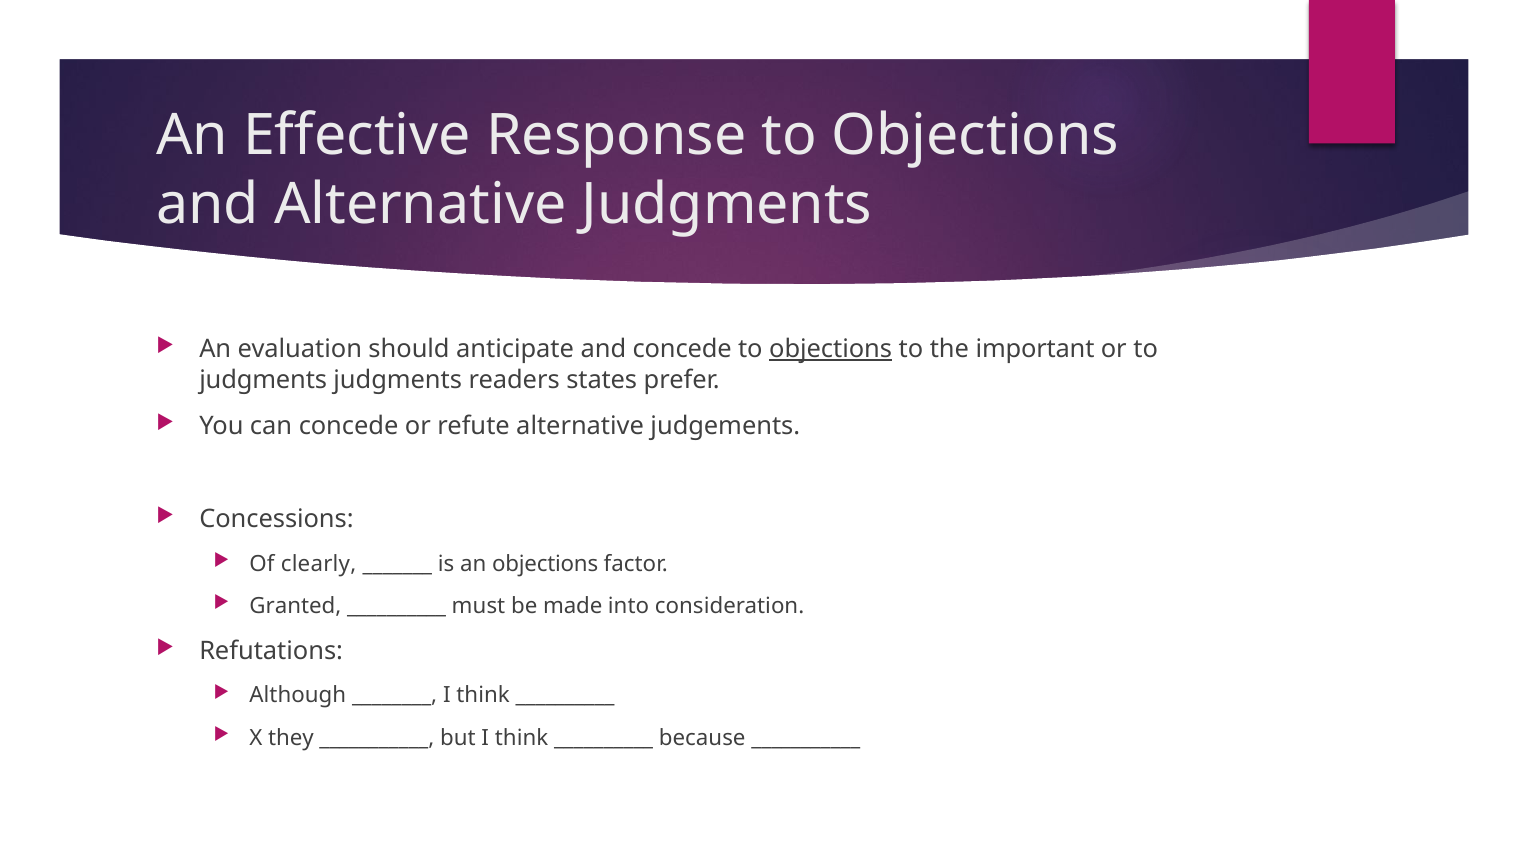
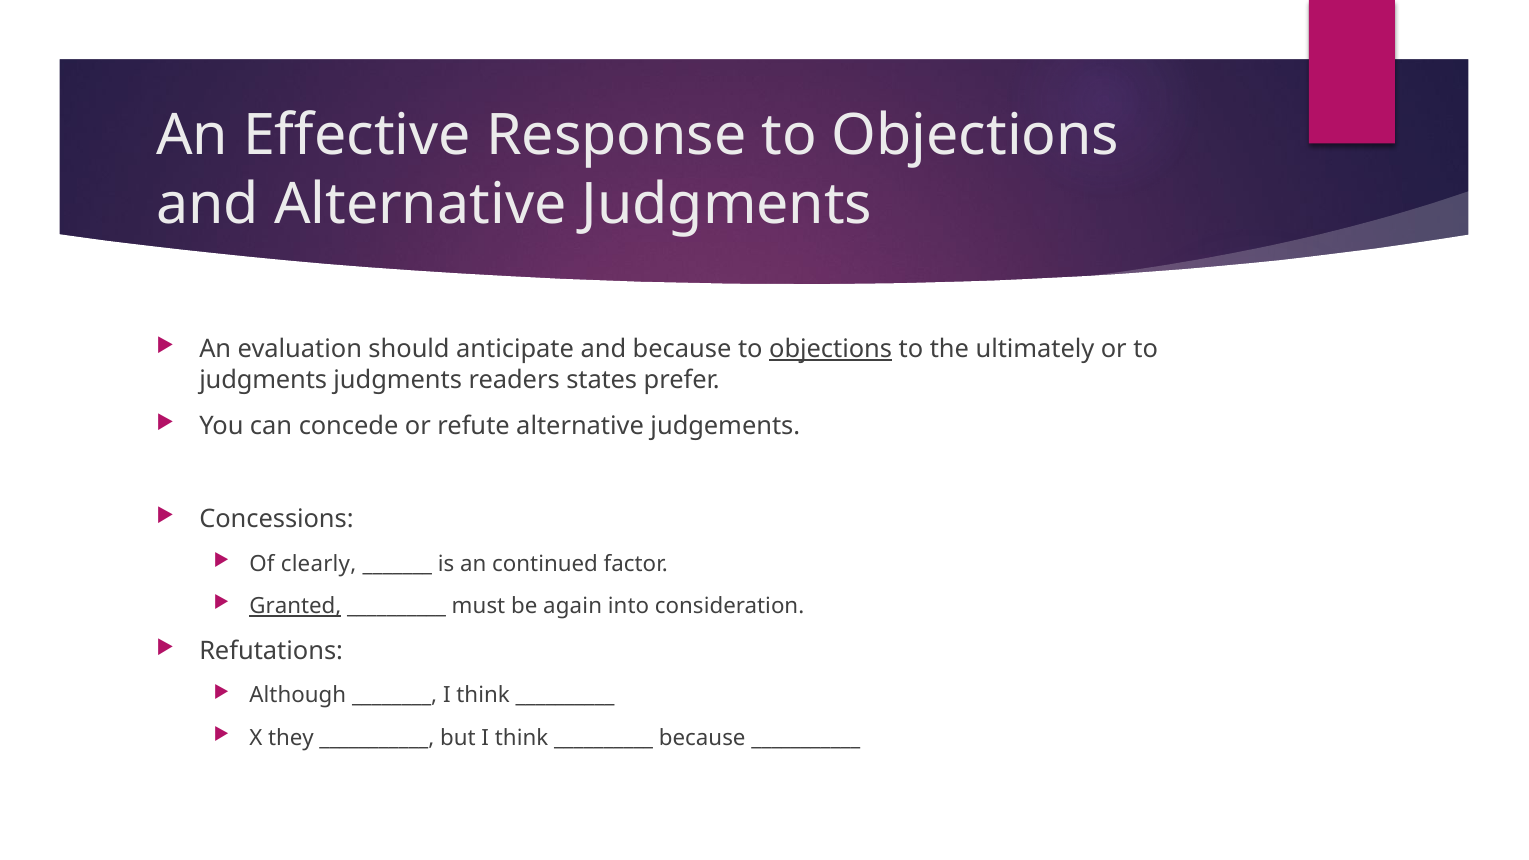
and concede: concede -> because (682, 349)
important: important -> ultimately (1035, 349)
an objections: objections -> continued (545, 564)
Granted underline: none -> present (295, 606)
made: made -> again (573, 606)
